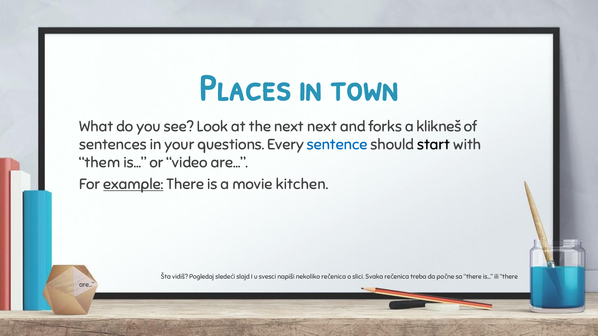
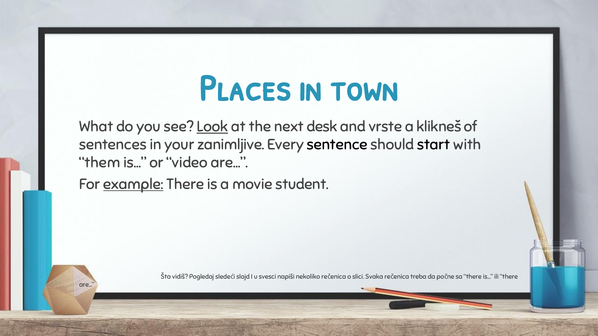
Look underline: none -> present (212, 127)
next next: next -> desk (322, 127)
forks: forks -> vrste (385, 127)
questions: questions -> zanimljive (231, 145)
sentence colour: blue -> black (337, 145)
kitchen: kitchen -> student (302, 184)
